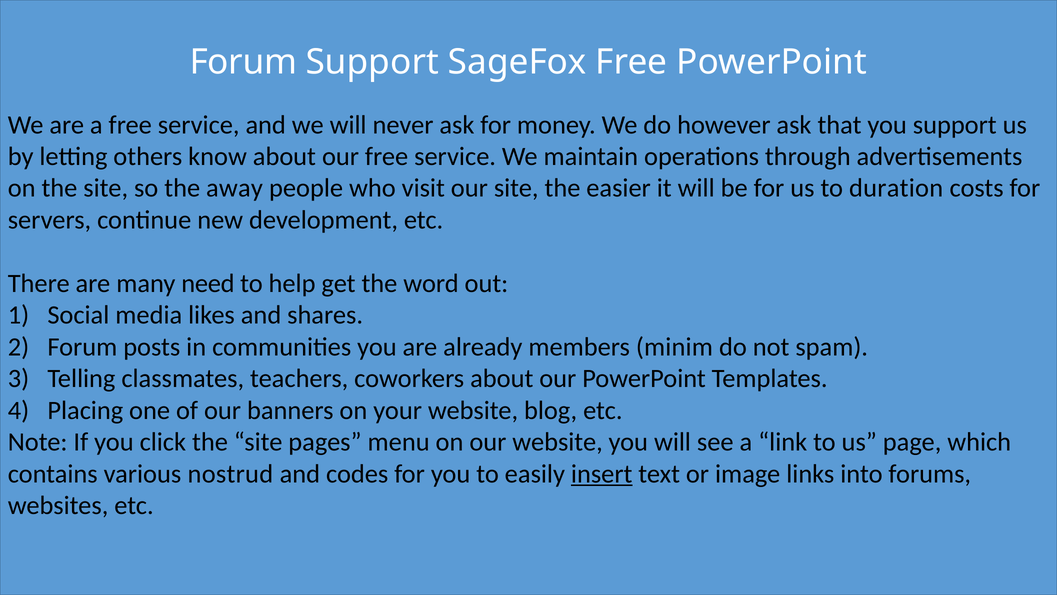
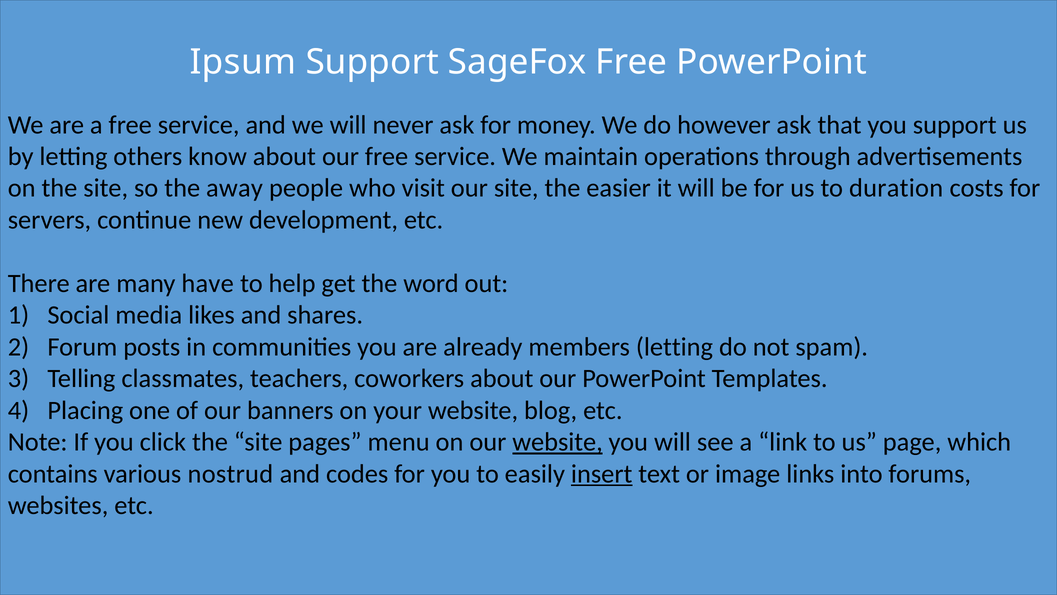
Forum: Forum -> Ipsum (243, 62)
need: need -> have (208, 283)
members minim: minim -> letting (674, 347)
website underline: none -> present (558, 442)
